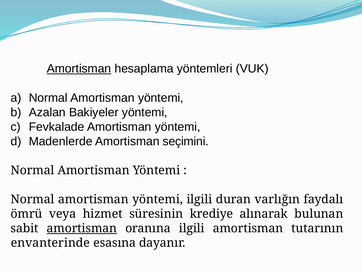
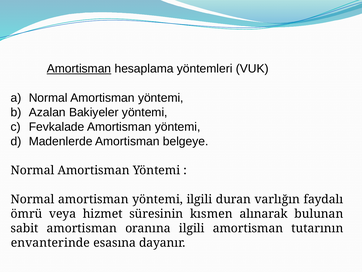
seçimini: seçimini -> belgeye (186, 141)
krediye: krediye -> kısmen (211, 213)
amortisman underline: present -> none (82, 228)
